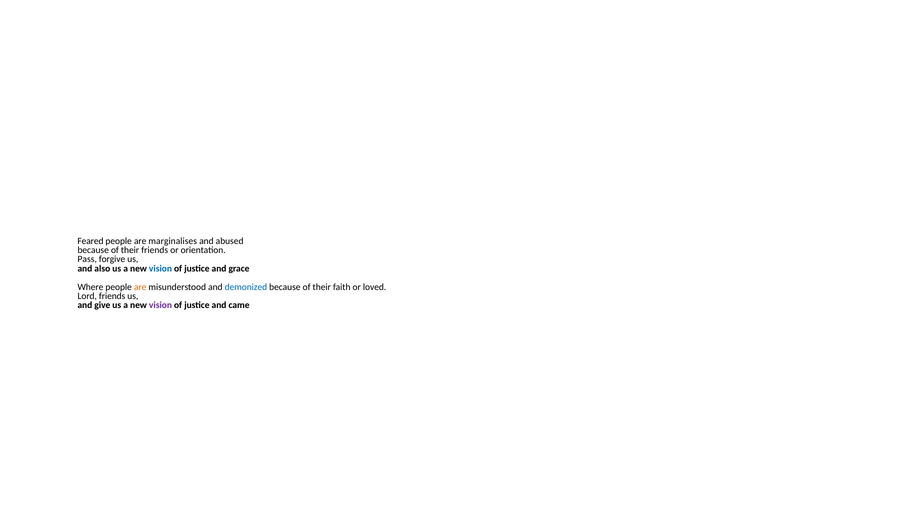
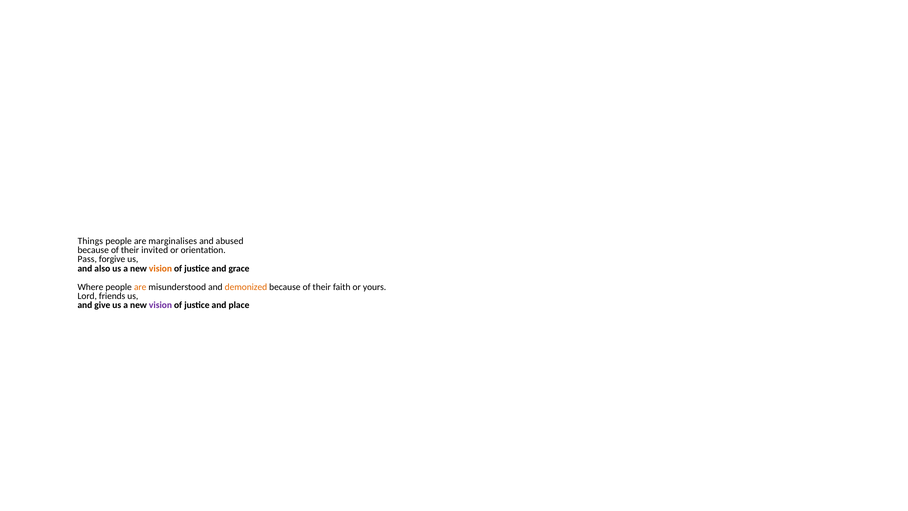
Feared: Feared -> Things (90, 241)
their friends: friends -> invited (155, 250)
vision colour: blue -> orange (161, 268)
demonized colour: blue -> orange (246, 287)
loved: loved -> yours (375, 287)
came: came -> place (239, 305)
